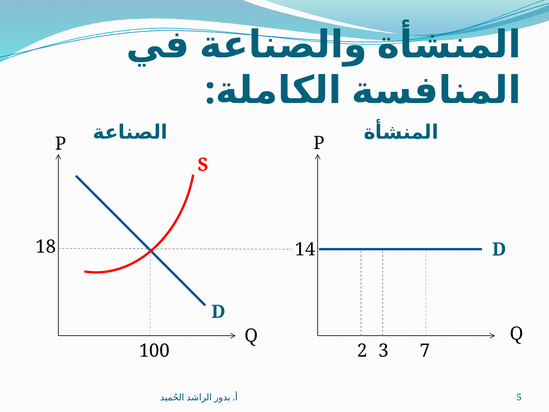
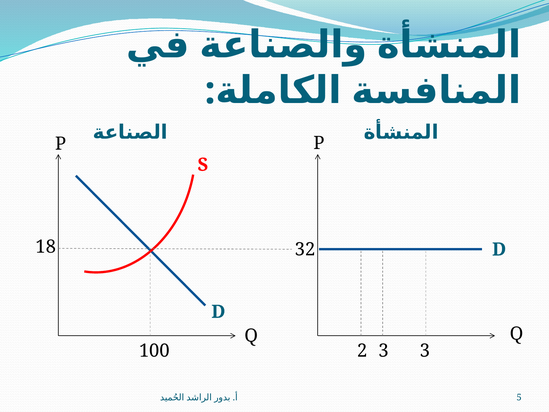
14: 14 -> 32 (305, 249)
100 7: 7 -> 3 (425, 351)
